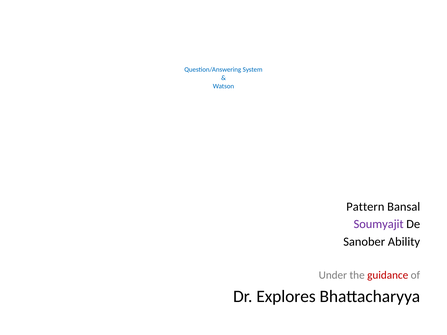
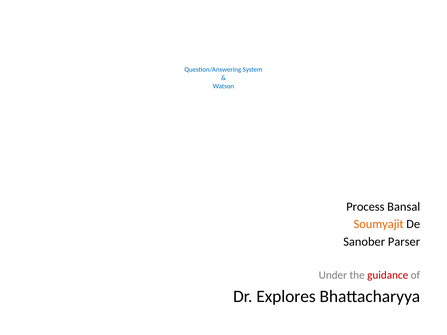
Pattern: Pattern -> Process (365, 207)
Soumyajit colour: purple -> orange (379, 224)
Ability: Ability -> Parser (404, 242)
